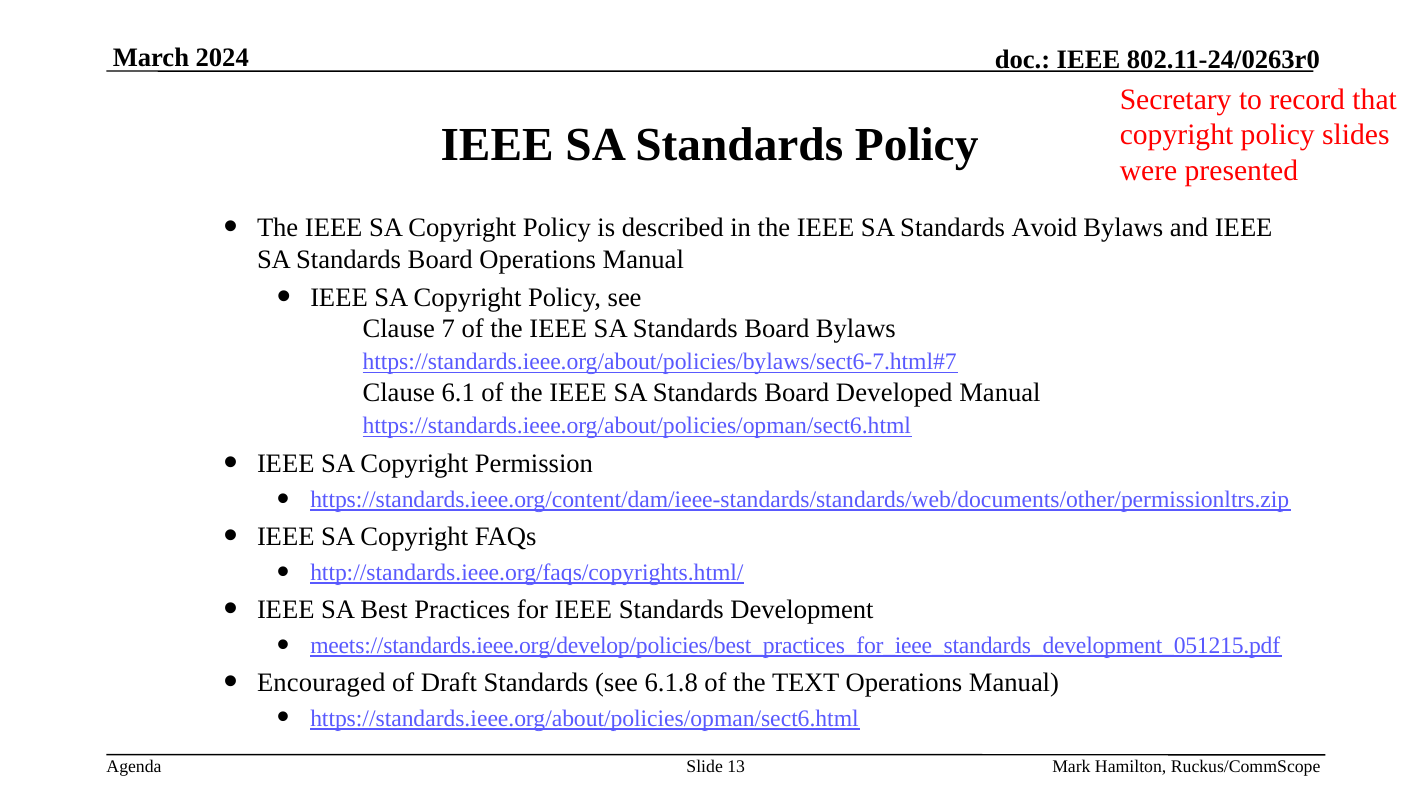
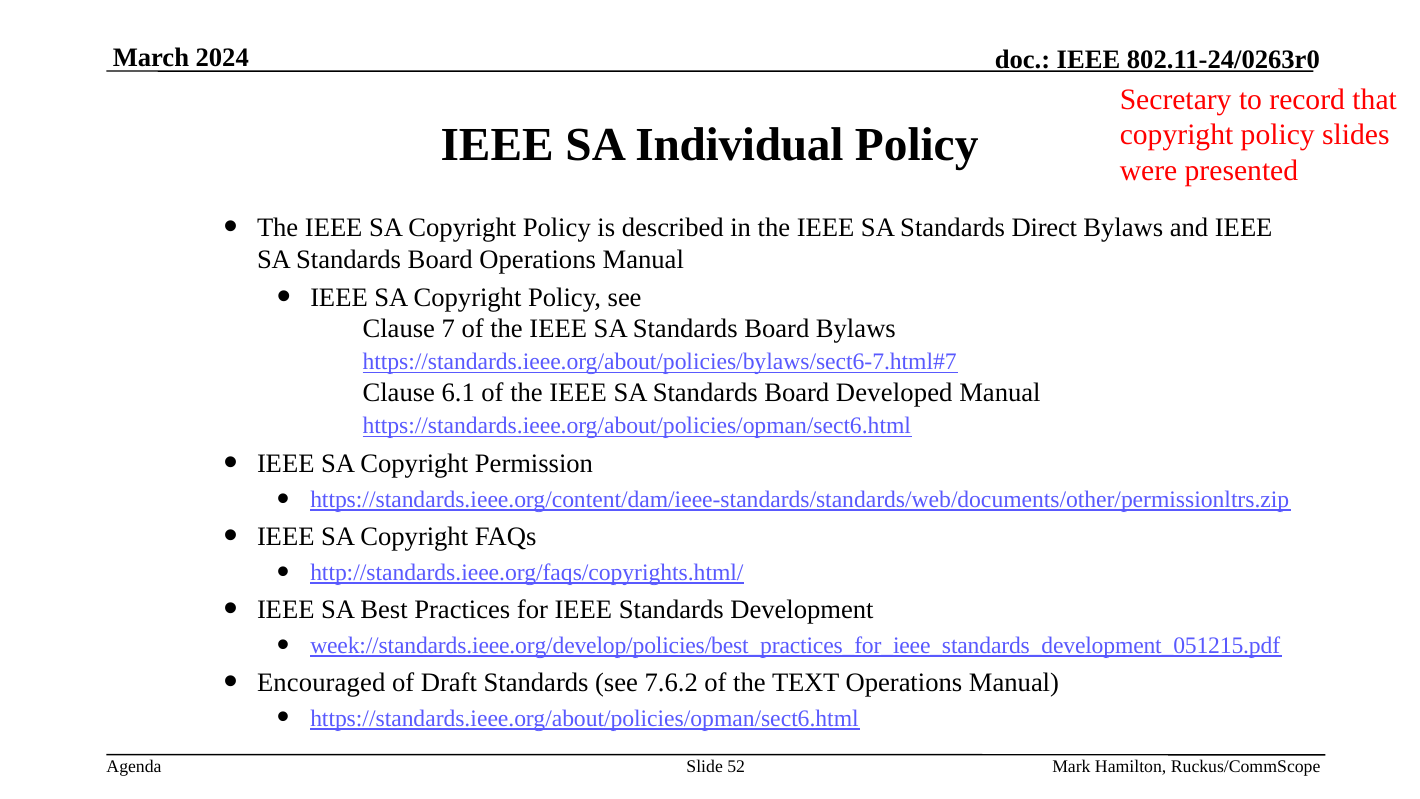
Standards: Standards -> Individual (739, 145)
Avoid: Avoid -> Direct (1044, 227)
meets://standards.ieee.org/develop/policies/best_practices_for_ieee_standards_development_051215.pdf: meets://standards.ieee.org/develop/policies/best_practices_for_ieee_standards_development_051215.pdf -> week://standards.ieee.org/develop/policies/best_practices_for_ieee_standards_development_051215.pdf (795, 645)
6.1.8: 6.1.8 -> 7.6.2 (671, 682)
13: 13 -> 52 (736, 766)
